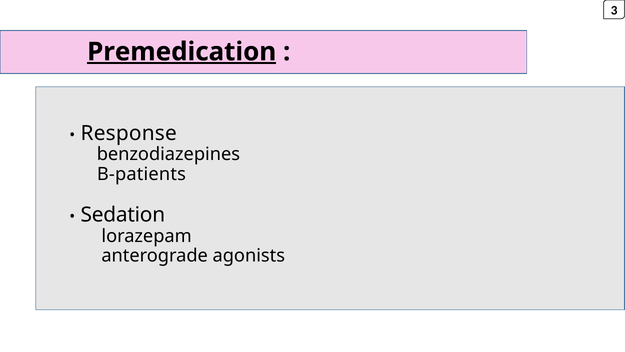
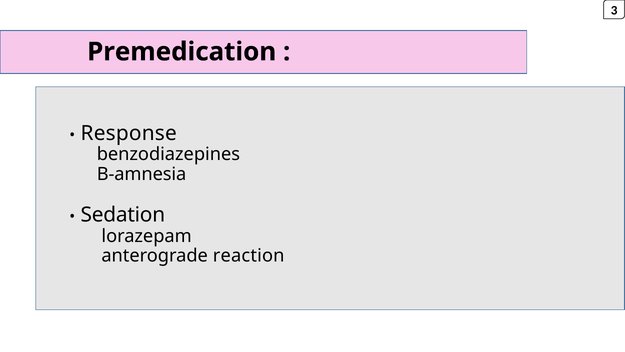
Premedication underline: present -> none (182, 52)
B-patients: B-patients -> B-amnesia (142, 174)
agonists: agonists -> reaction (249, 256)
